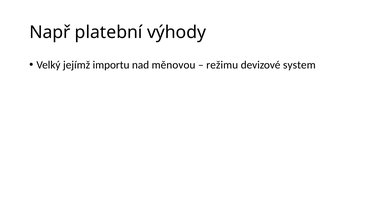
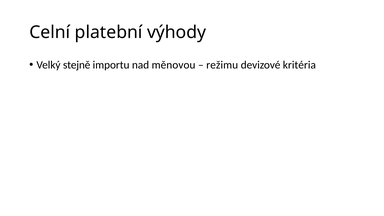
Např: Např -> Celní (50, 32)
jejímž: jejímž -> stejně (77, 65)
system: system -> kritéria (299, 65)
